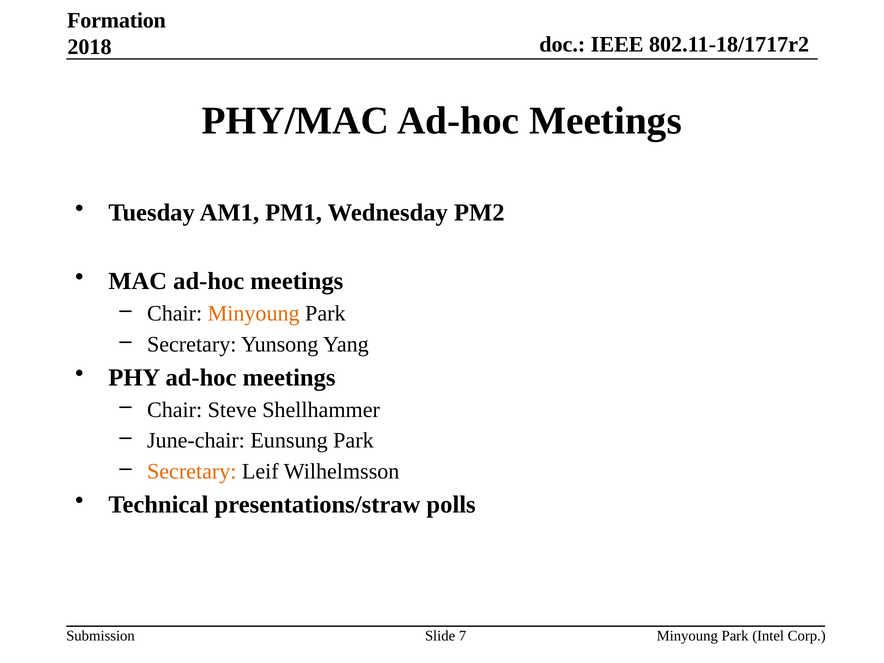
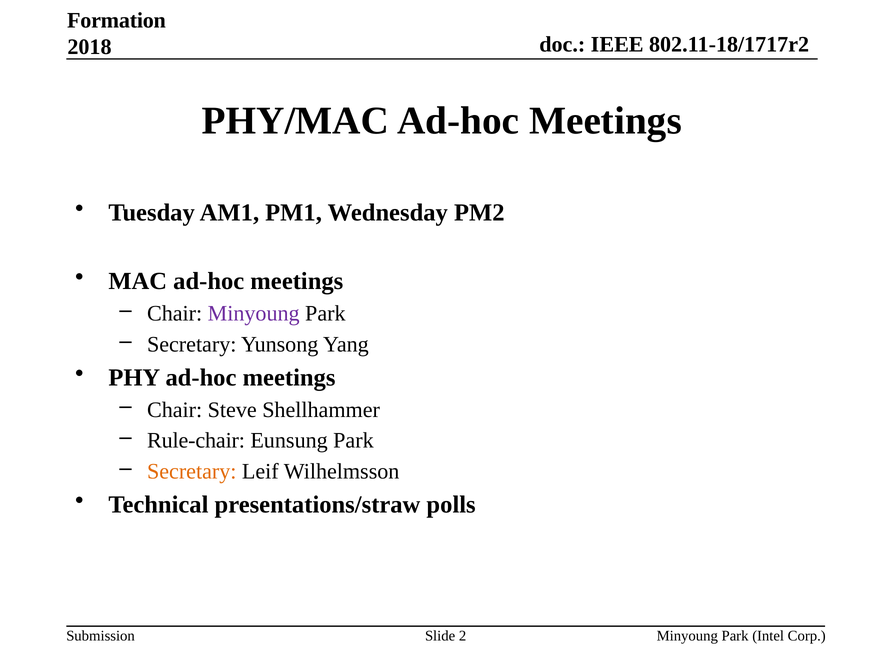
Minyoung colour: orange -> purple (254, 313)
June-chair: June-chair -> Rule-chair (196, 441)
7: 7 -> 2 (463, 636)
